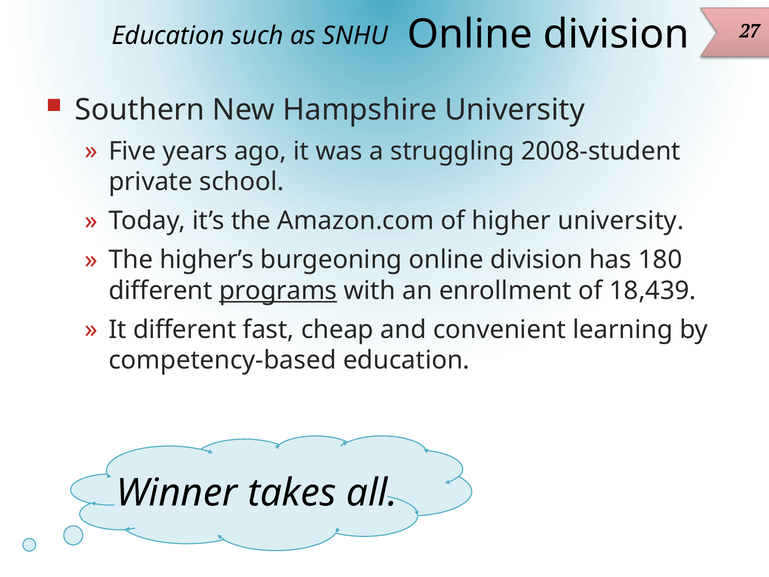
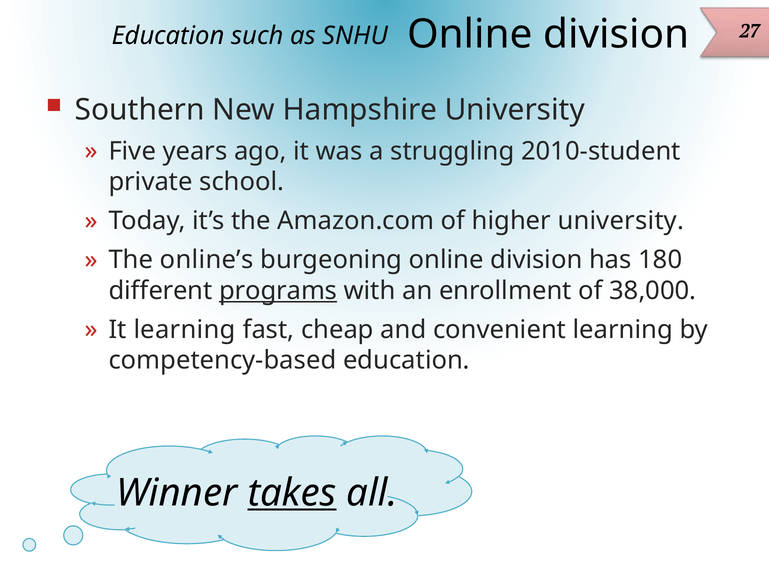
2008-student: 2008-student -> 2010-student (601, 151)
higher’s: higher’s -> online’s (207, 260)
18,439: 18,439 -> 38,000 (653, 291)
It different: different -> learning (185, 330)
takes underline: none -> present (292, 493)
